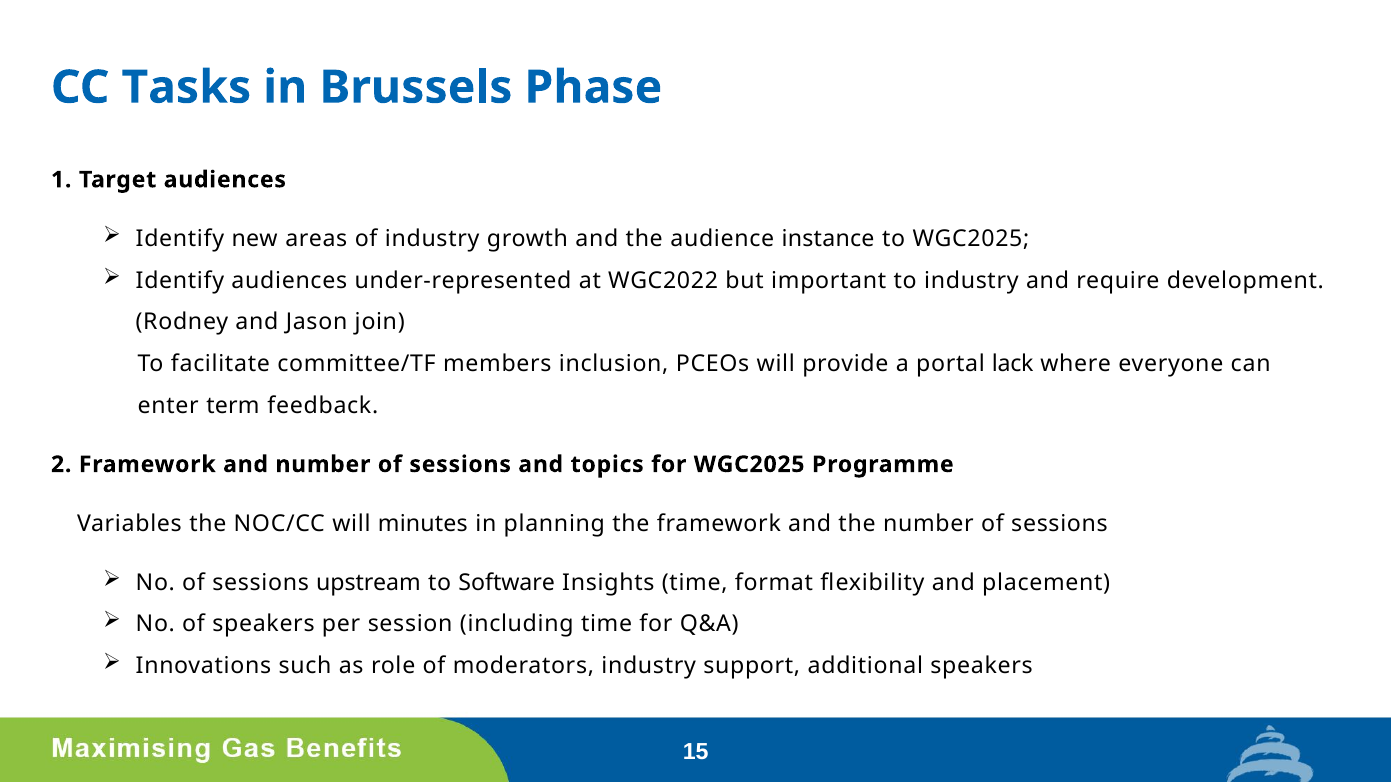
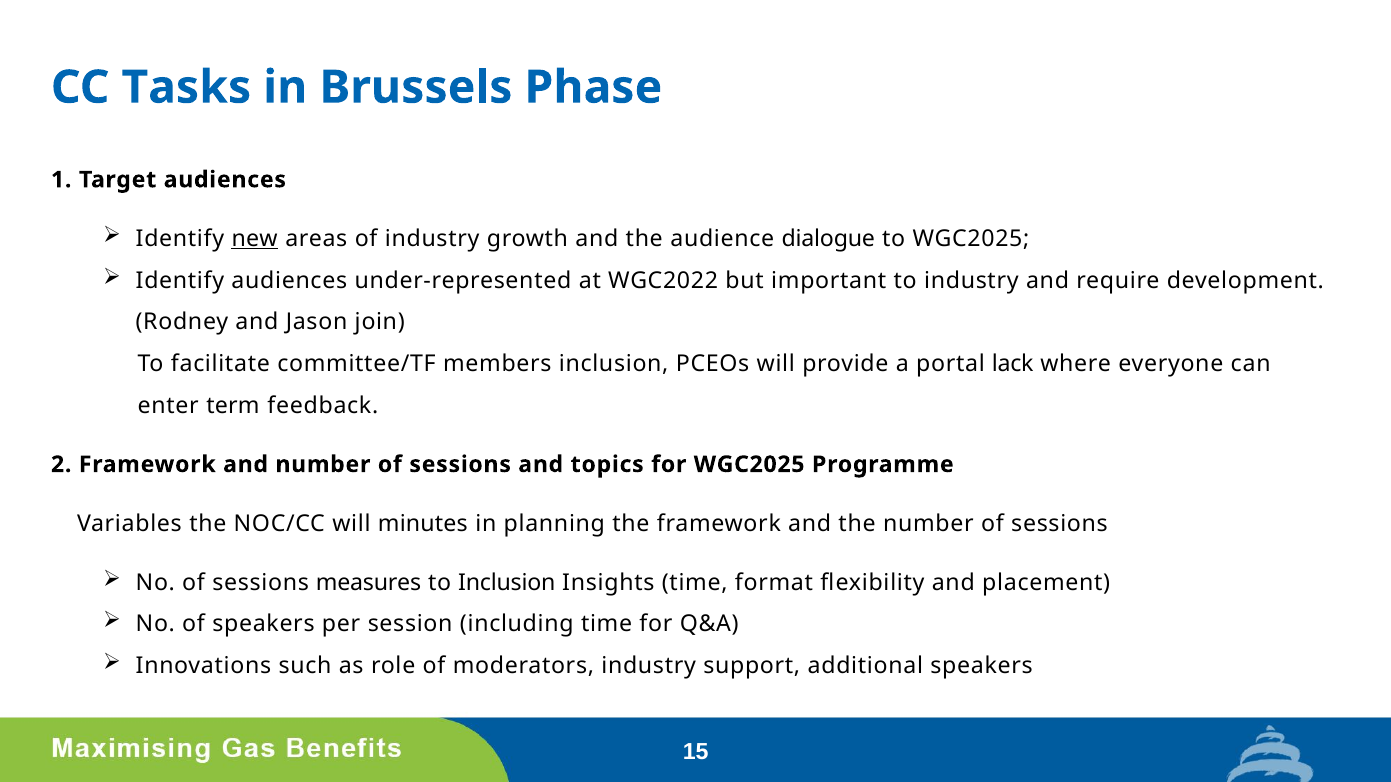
new underline: none -> present (255, 239)
instance: instance -> dialogue (828, 239)
upstream: upstream -> measures (369, 583)
to Software: Software -> Inclusion (507, 583)
